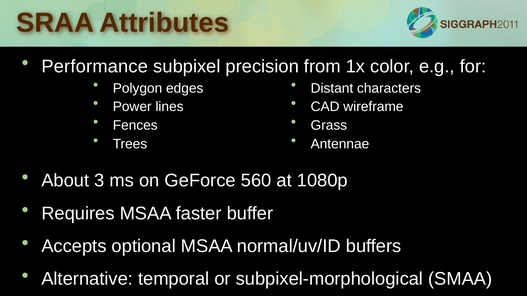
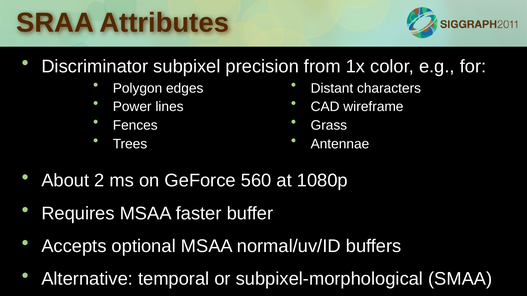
Performance: Performance -> Discriminator (95, 66)
3: 3 -> 2 (99, 181)
